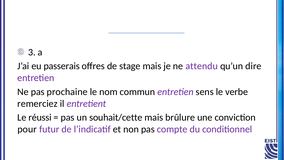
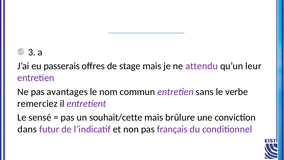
dire: dire -> leur (253, 66)
prochaine: prochaine -> avantages (67, 92)
sens: sens -> sans (205, 92)
réussi: réussi -> sensé (40, 117)
pour: pour -> dans (27, 129)
compte: compte -> français (172, 129)
